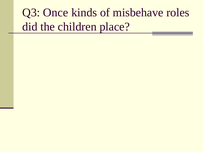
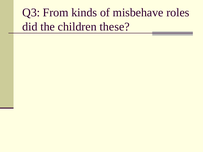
Once: Once -> From (56, 13)
place: place -> these (115, 27)
